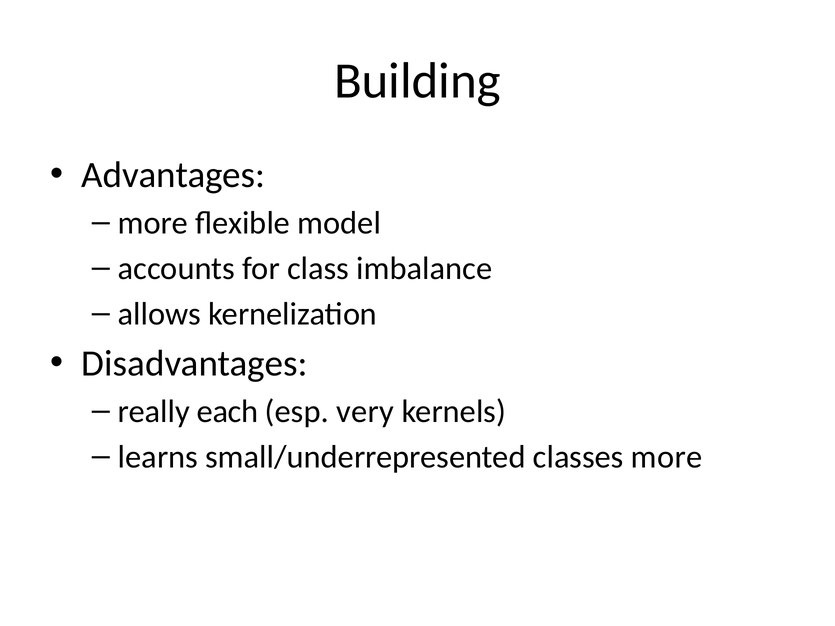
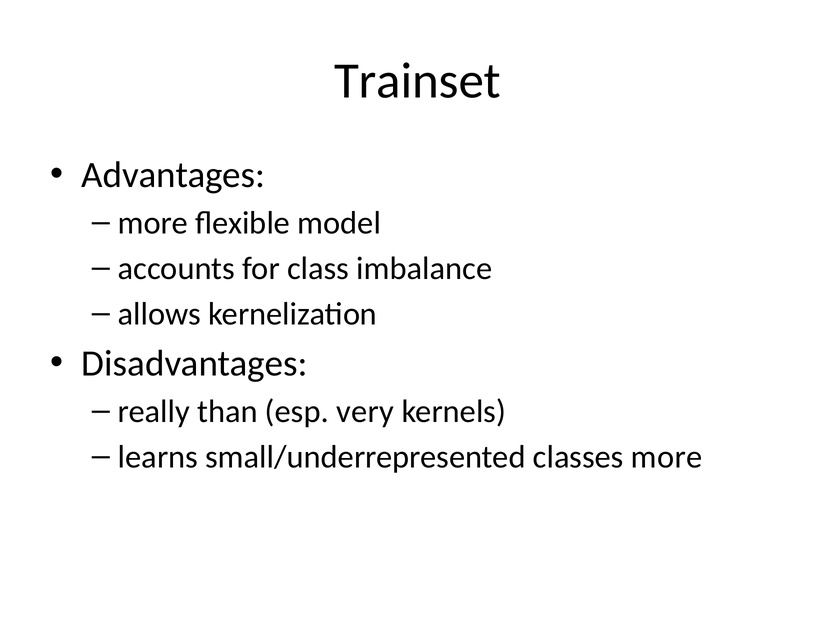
Building: Building -> Trainset (417, 81)
each: each -> than (227, 412)
